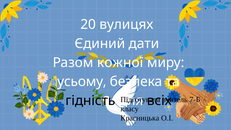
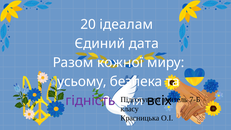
вулицях: вулицях -> ідеалам (126, 24)
дати: дати -> дата (144, 43)
гідність colour: black -> purple (90, 101)
